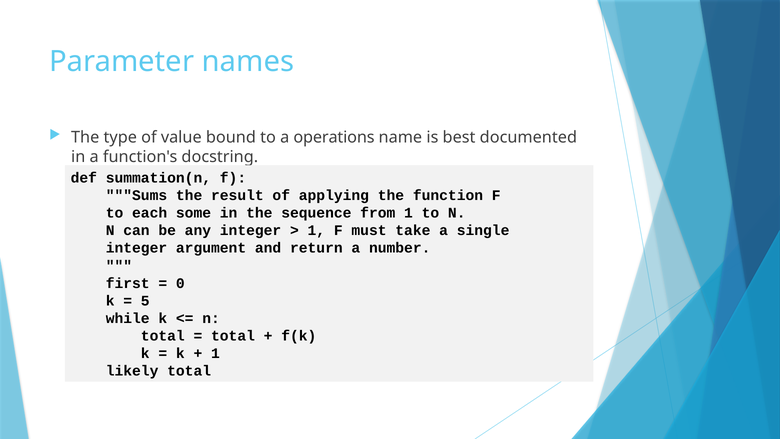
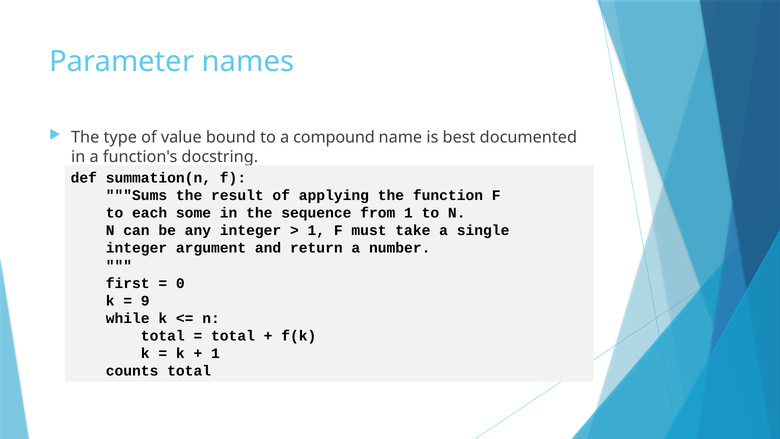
operations: operations -> compound (334, 137)
5: 5 -> 9 (145, 301)
likely: likely -> counts (132, 371)
